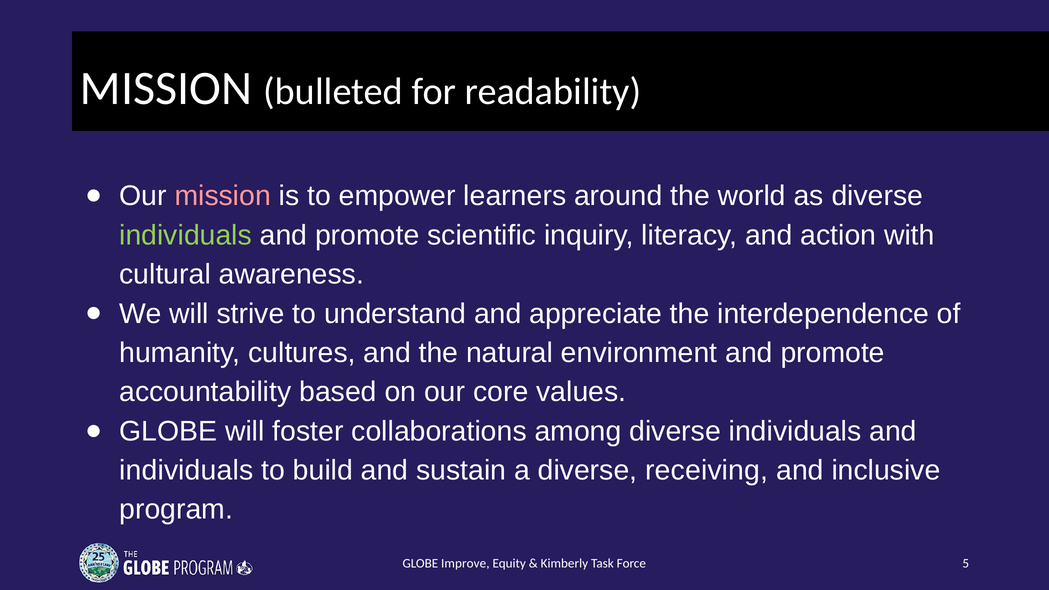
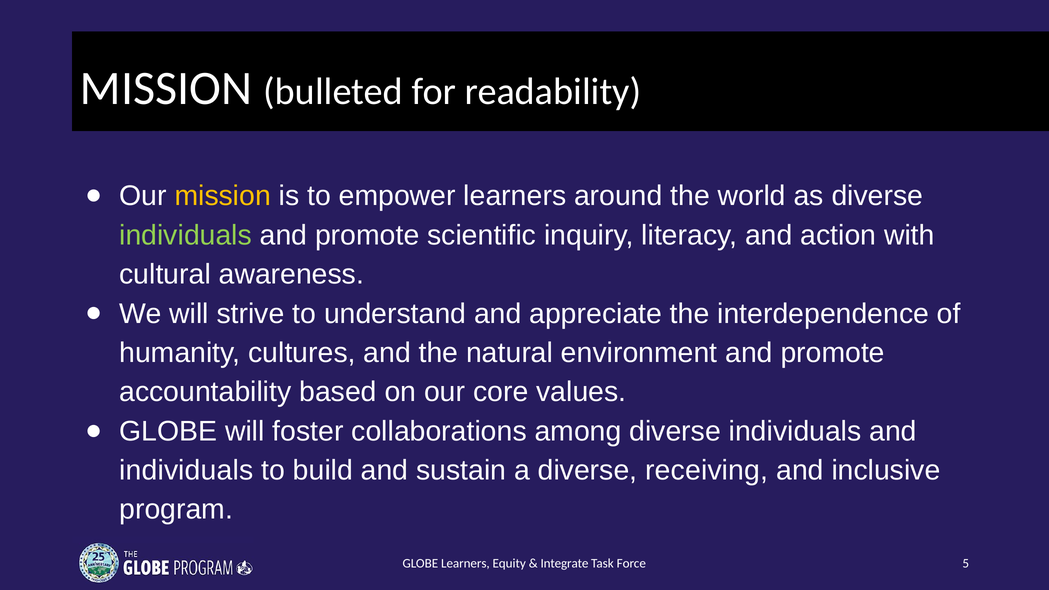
mission colour: pink -> yellow (223, 196)
GLOBE Improve: Improve -> Learners (465, 563)
Kimberly: Kimberly -> Integrate (564, 563)
